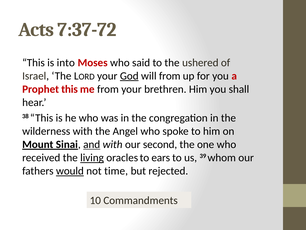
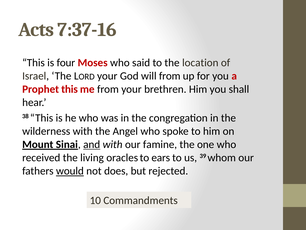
7:37-72: 7:37-72 -> 7:37-16 (87, 30)
into: into -> four (66, 62)
ushered: ushered -> location (200, 62)
God underline: present -> none (129, 76)
second: second -> famine (160, 144)
living underline: present -> none (92, 157)
time: time -> does (116, 171)
